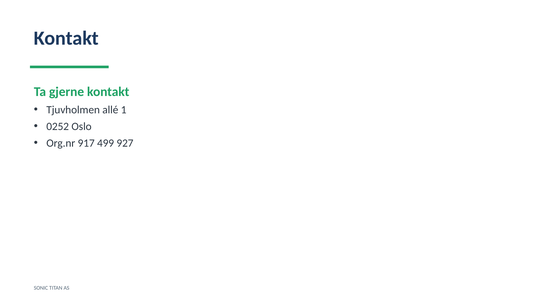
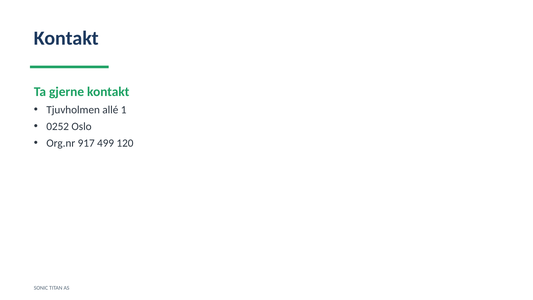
927: 927 -> 120 (125, 143)
